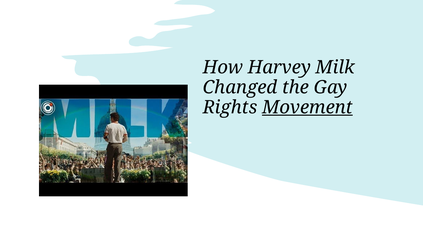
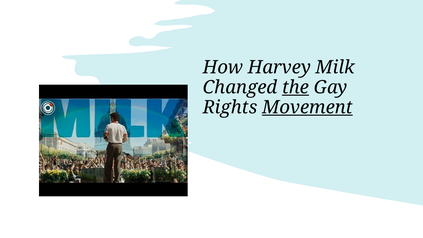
the underline: none -> present (296, 87)
